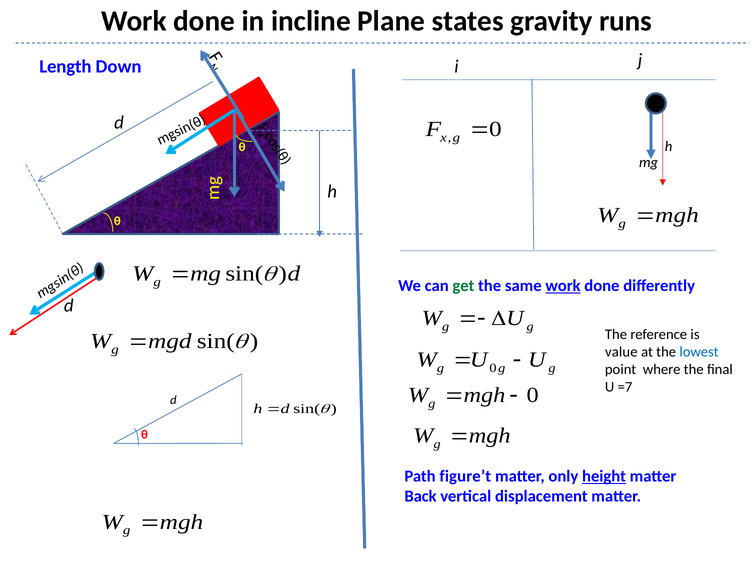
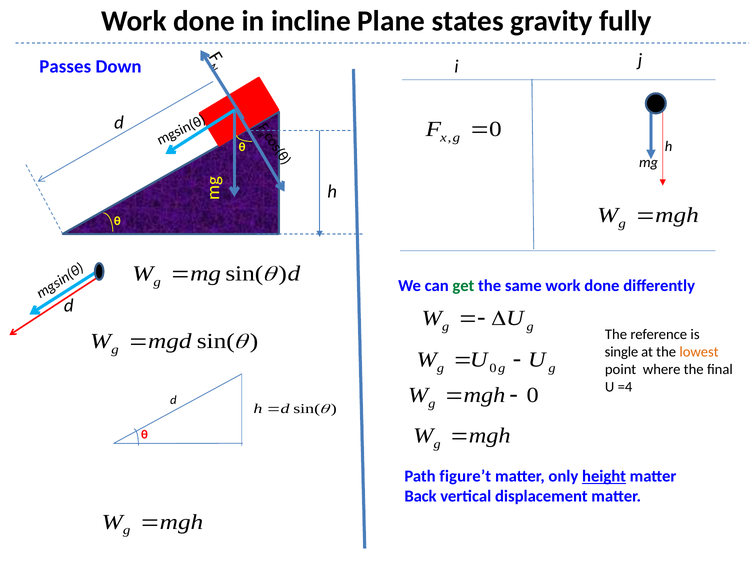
runs: runs -> fully (626, 21)
Length: Length -> Passes (65, 66)
work underline: present -> none (563, 286)
value: value -> single (621, 352)
lowest colour: blue -> orange (699, 352)
=7: =7 -> =4 (625, 387)
